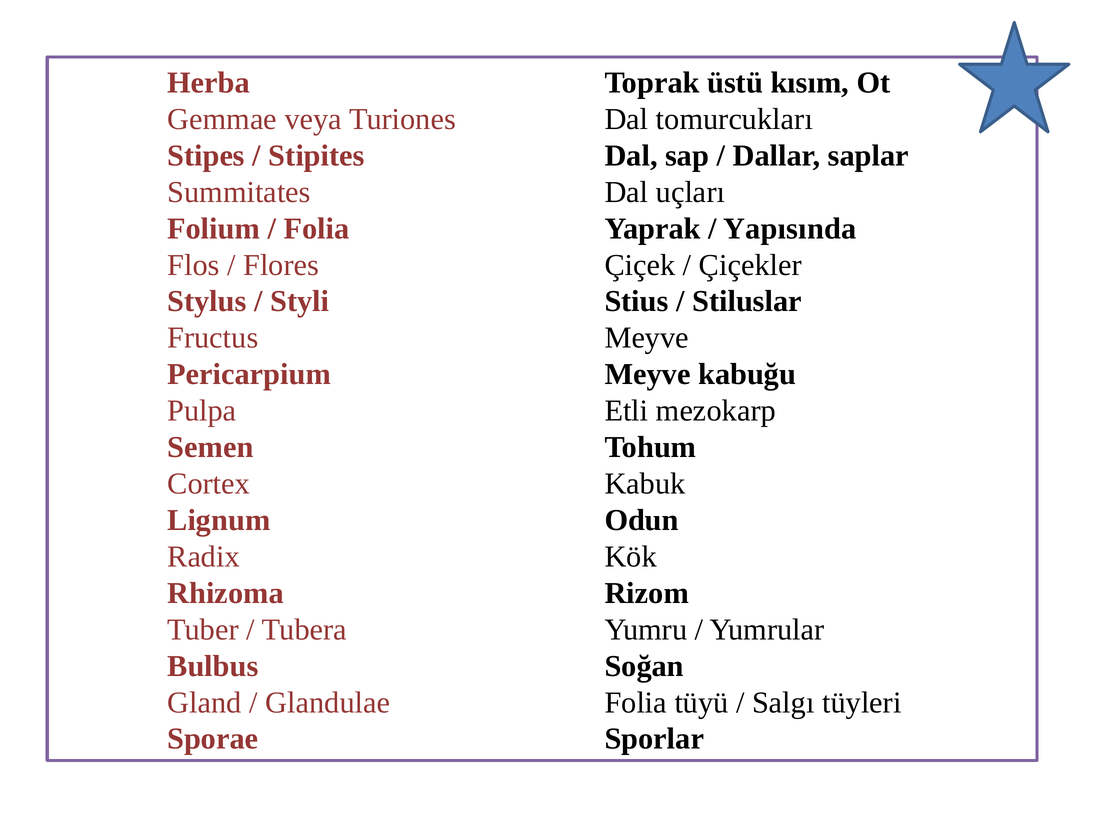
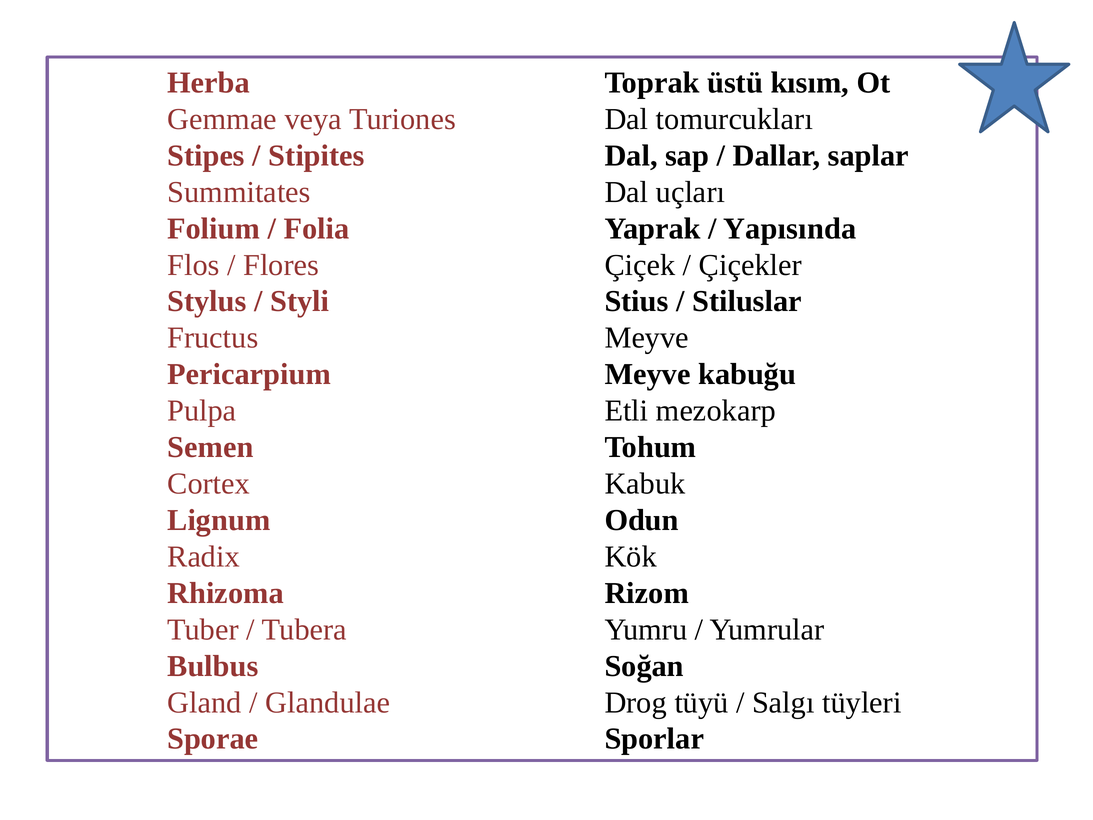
Glandulae Folia: Folia -> Drog (636, 702)
